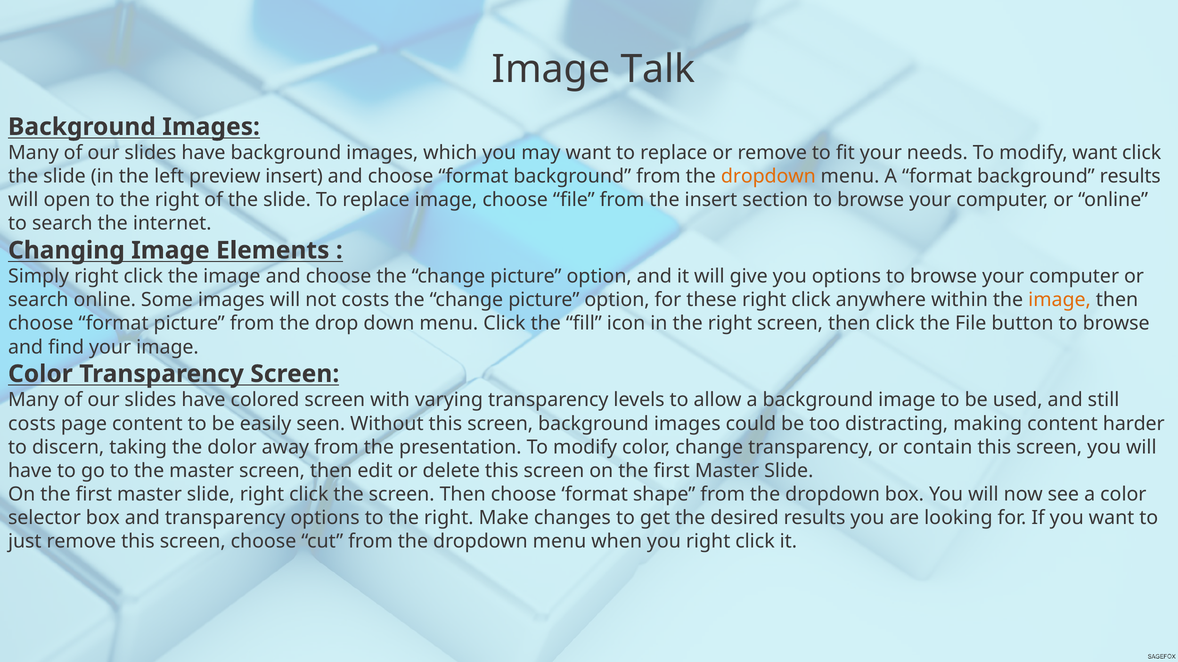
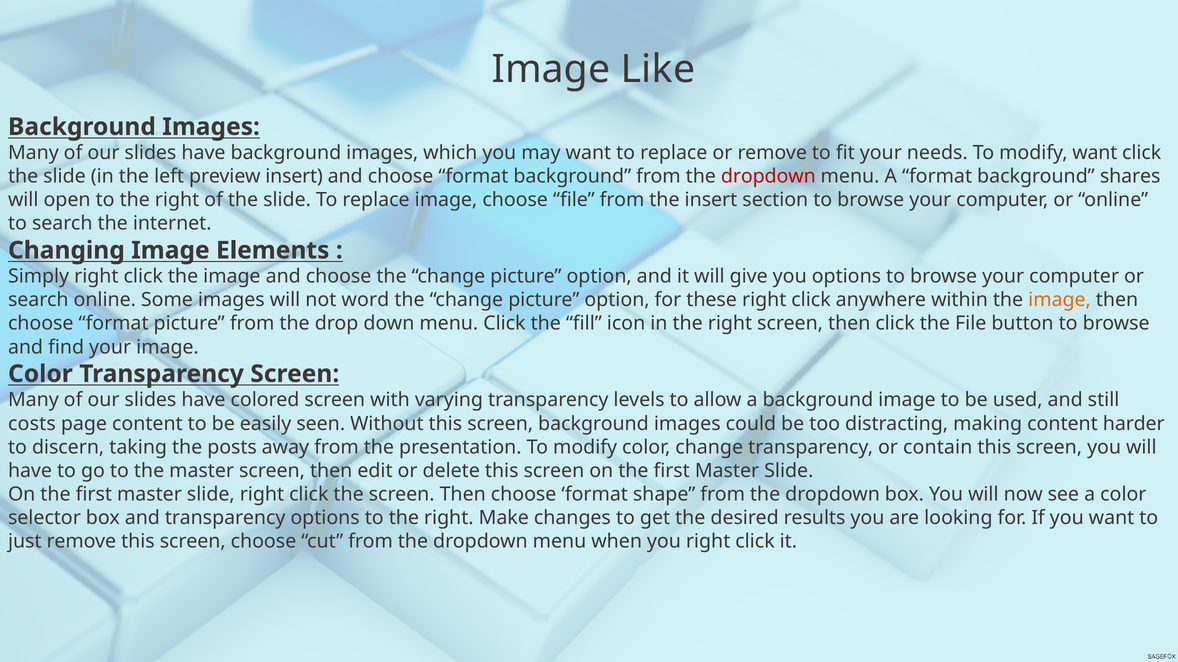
Talk: Talk -> Like (658, 69)
dropdown colour: orange -> red (768, 177)
background results: results -> shares (1130, 177)
not costs: costs -> word (365, 300)
dolor: dolor -> posts (232, 447)
